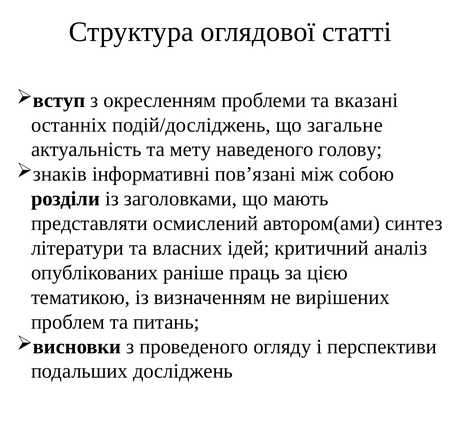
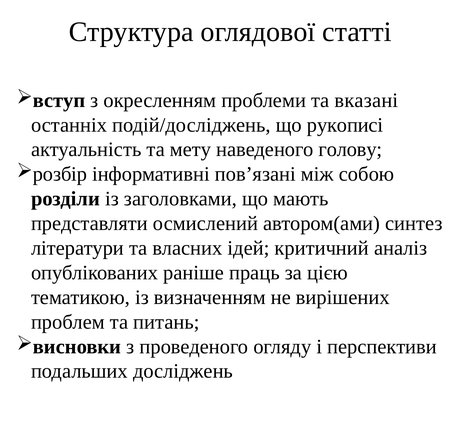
загальне: загальне -> рукописі (345, 125)
знаків: знаків -> розбір (60, 174)
